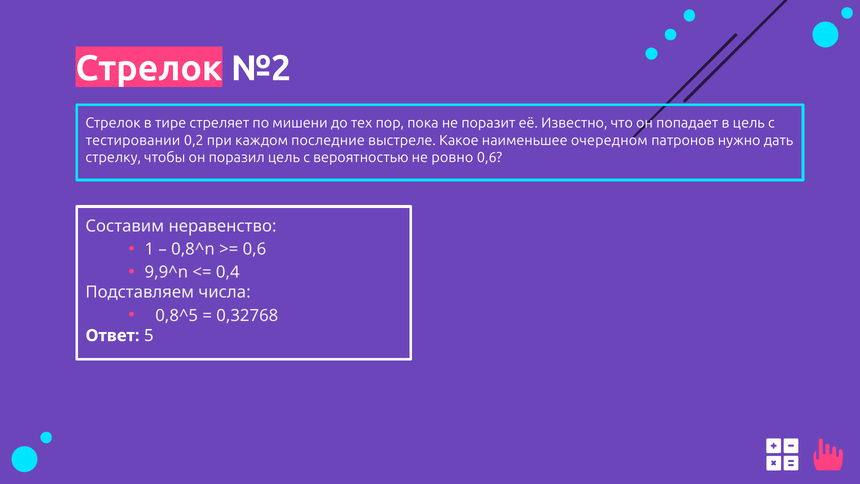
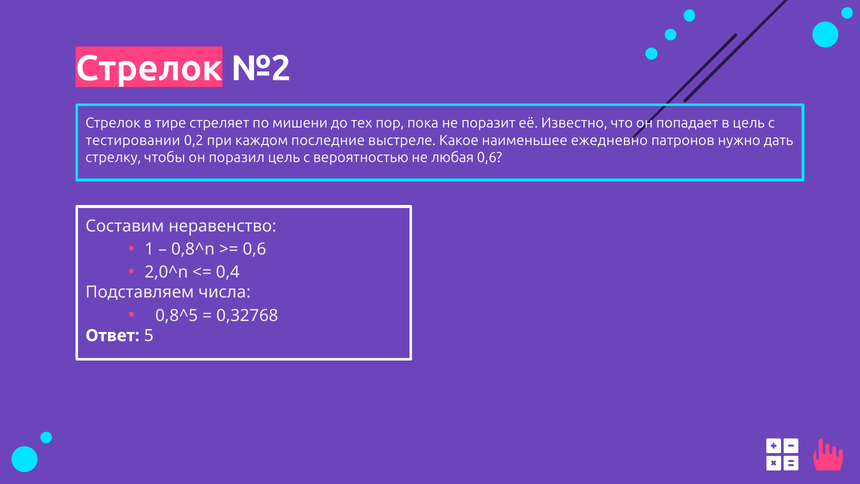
очередном: очередном -> ежедневно (609, 140)
ровно: ровно -> любая (453, 157)
9,9^n: 9,9^n -> 2,0^n (166, 272)
